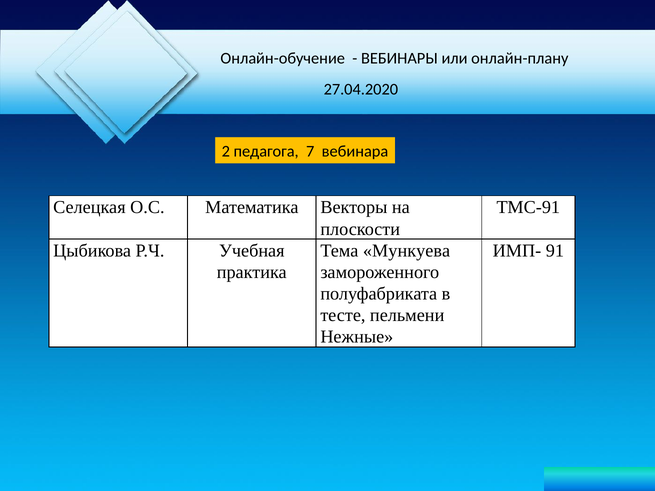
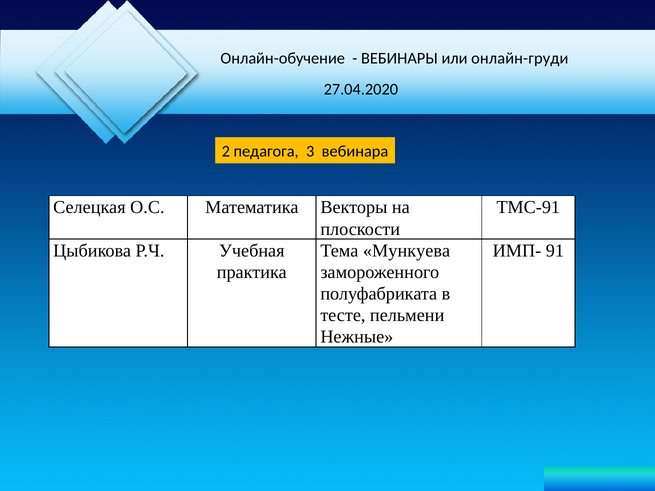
онлайн-плану: онлайн-плану -> онлайн-груди (520, 59)
7: 7 -> 3 (310, 151)
